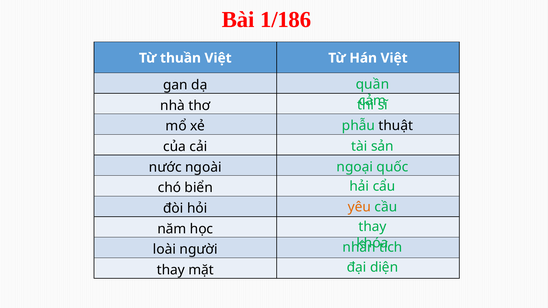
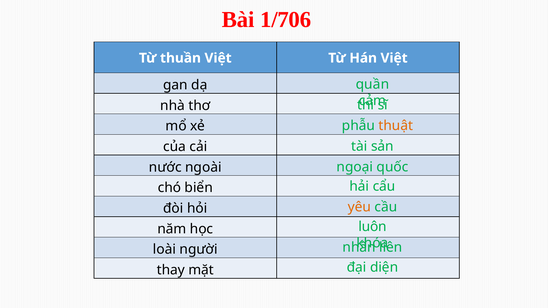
1/186: 1/186 -> 1/706 (286, 20)
thuật colour: black -> orange (396, 126)
thay: thay -> luôn (373, 227)
tích: tích -> liên (391, 248)
